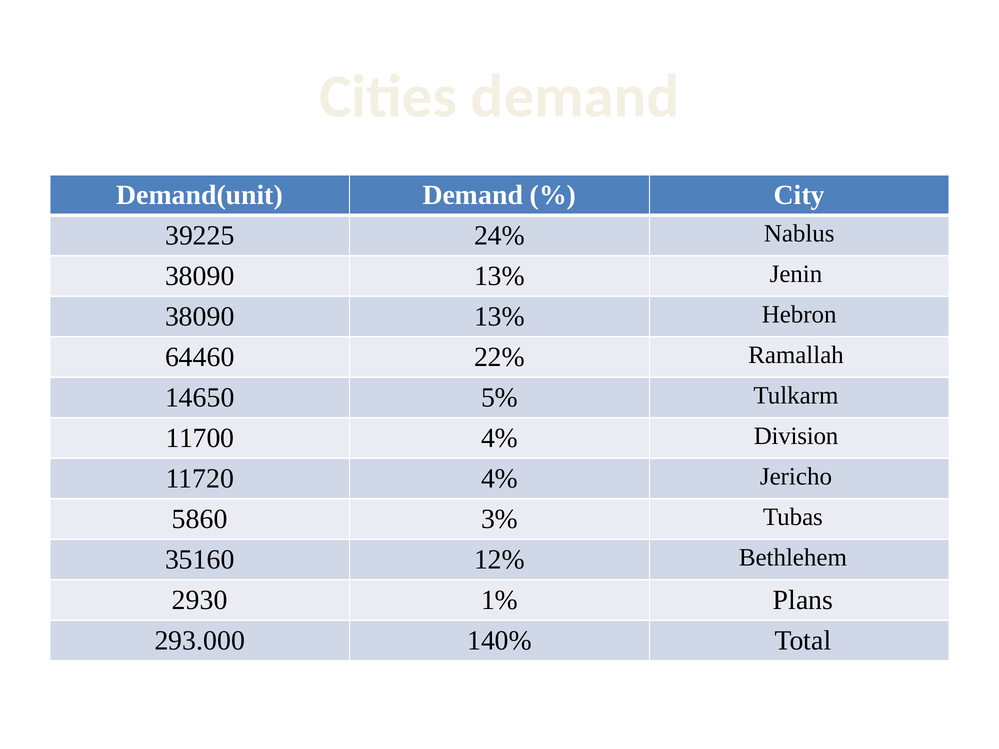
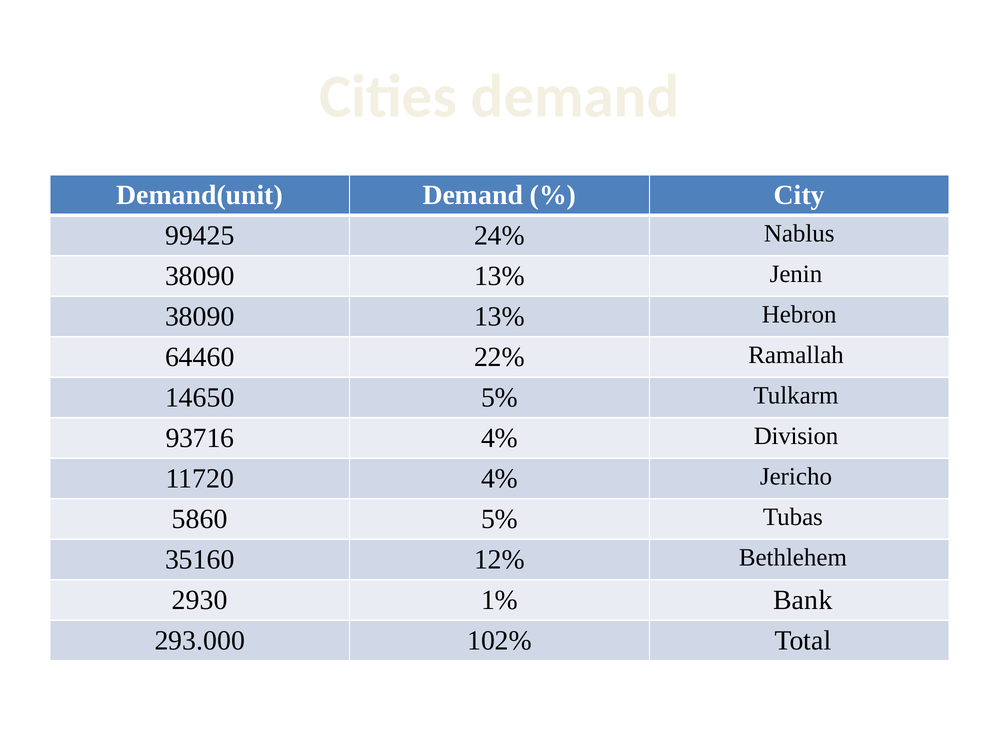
39225: 39225 -> 99425 (200, 236)
11700: 11700 -> 93716 (200, 438)
5860 3%: 3% -> 5% (500, 519)
Plans: Plans -> Bank (803, 600)
140%: 140% -> 102% (500, 641)
